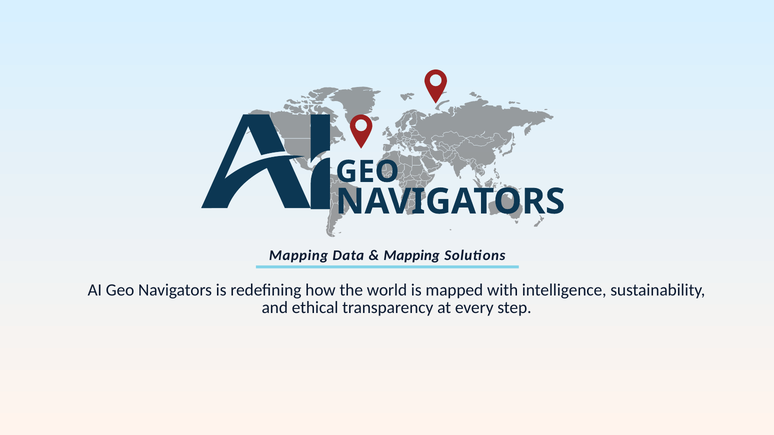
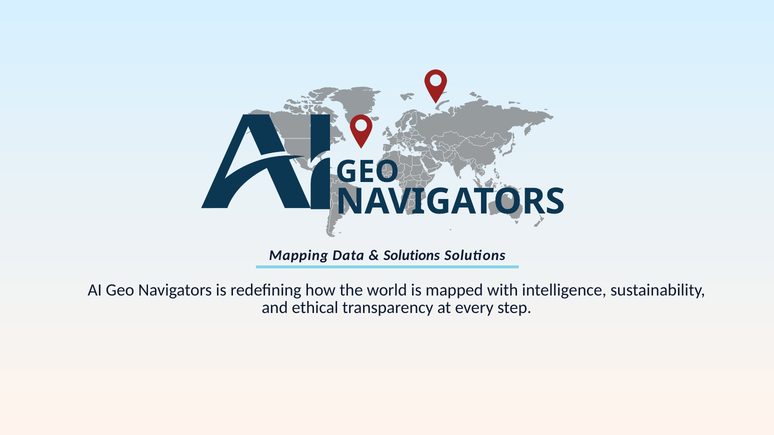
Mapping: Mapping -> Solutions (412, 255)
